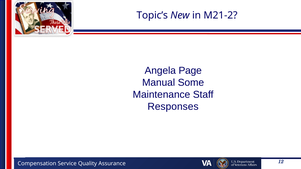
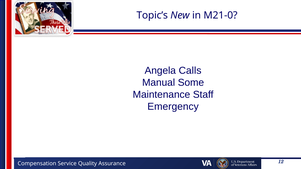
M21-2: M21-2 -> M21-0 (221, 15)
Page: Page -> Calls (190, 71)
Responses: Responses -> Emergency (173, 107)
